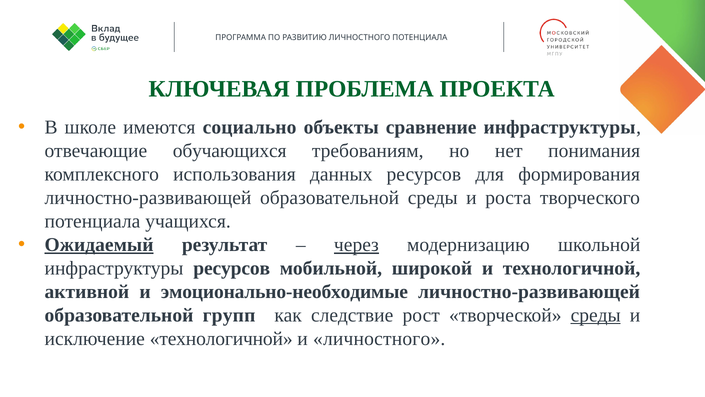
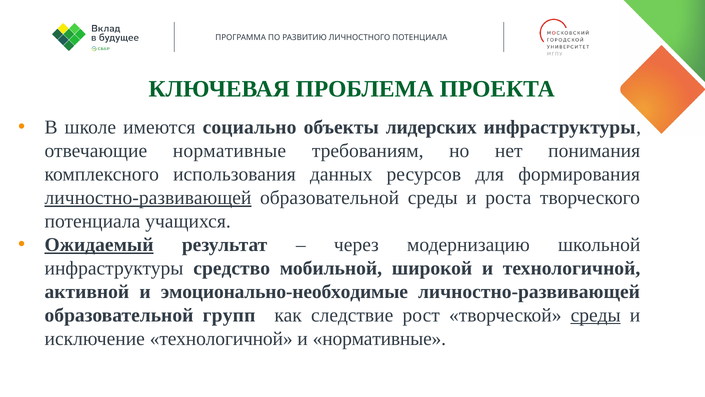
сравнение: сравнение -> лидерских (431, 127)
отвечающие обучающихся: обучающихся -> нормативные (229, 151)
личностно-развивающей underline: none -> present (148, 198)
через underline: present -> none (356, 245)
инфраструктуры ресурсов: ресурсов -> средство (232, 268)
и личностного: личностного -> нормативные (379, 338)
